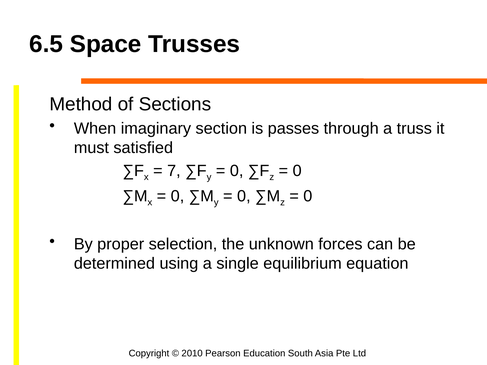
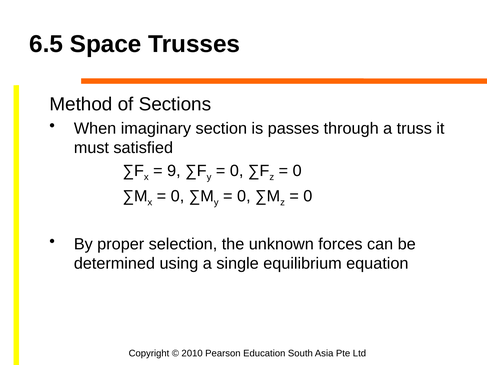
7: 7 -> 9 (174, 171)
